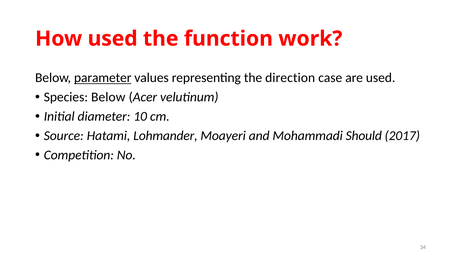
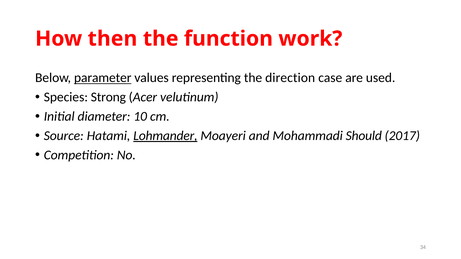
How used: used -> then (112, 39)
Species Below: Below -> Strong (108, 97)
Lohmander underline: none -> present (165, 136)
